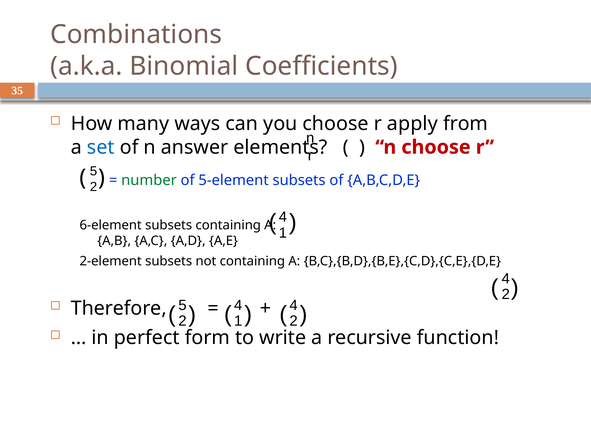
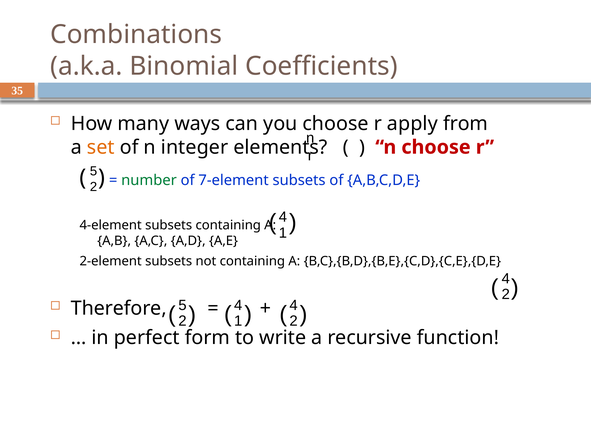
set colour: blue -> orange (101, 147)
answer: answer -> integer (195, 147)
5-element: 5-element -> 7-element (234, 180)
6-element: 6-element -> 4-element (111, 225)
